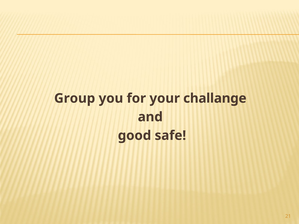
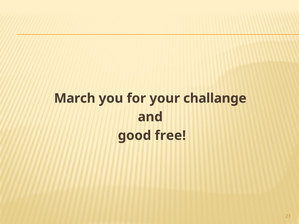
Group: Group -> March (75, 98)
safe: safe -> free (170, 136)
